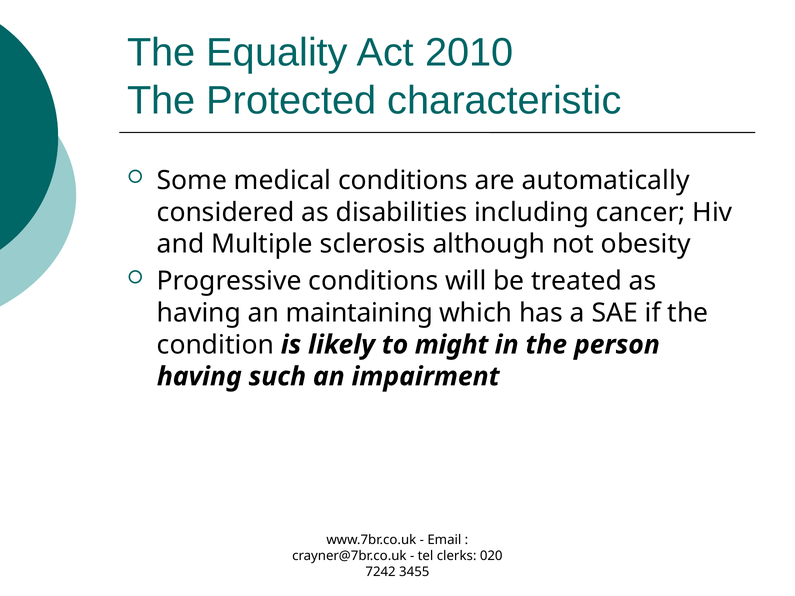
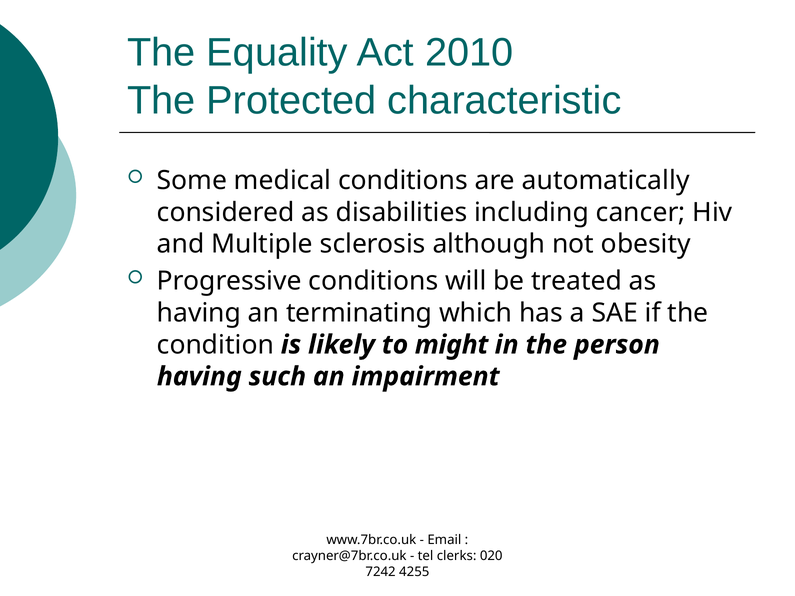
maintaining: maintaining -> terminating (359, 313)
3455: 3455 -> 4255 (414, 572)
